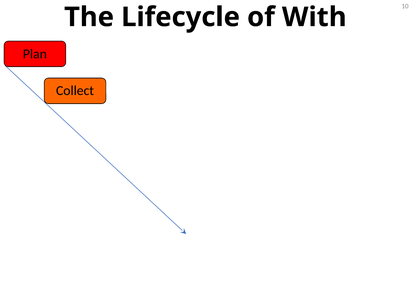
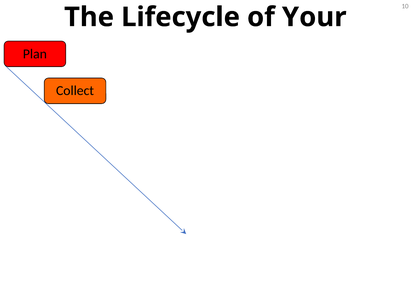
With: With -> Your (314, 17)
